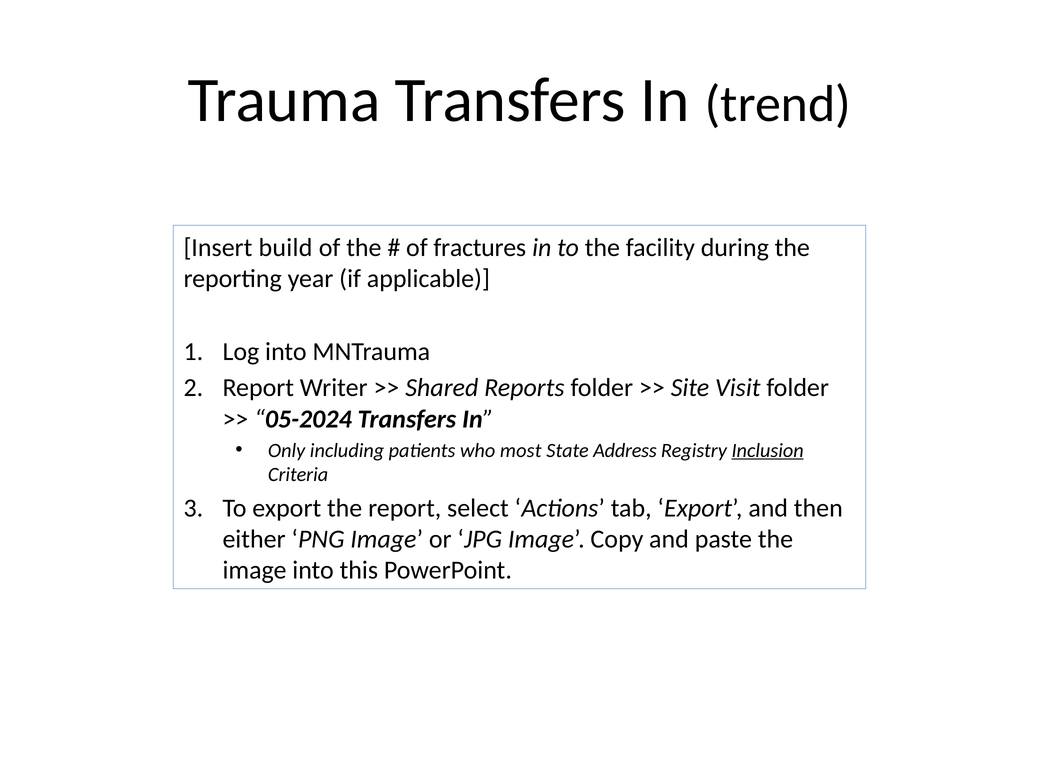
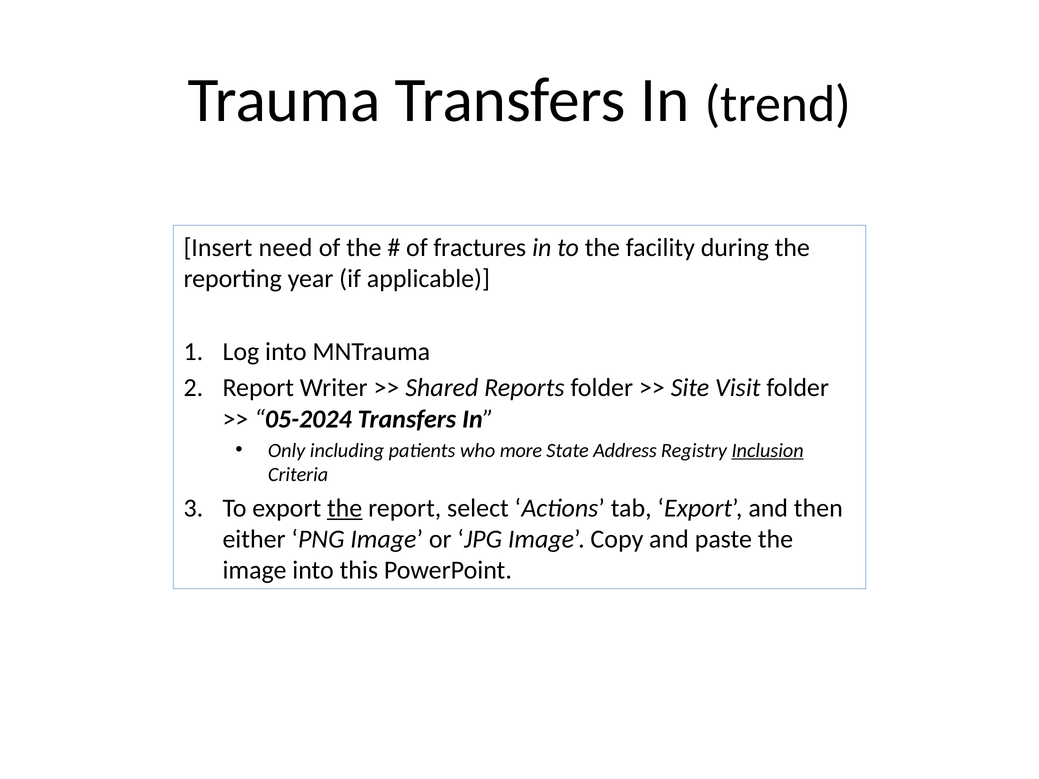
build: build -> need (285, 248)
most: most -> more (521, 451)
the underline: none -> present (345, 508)
